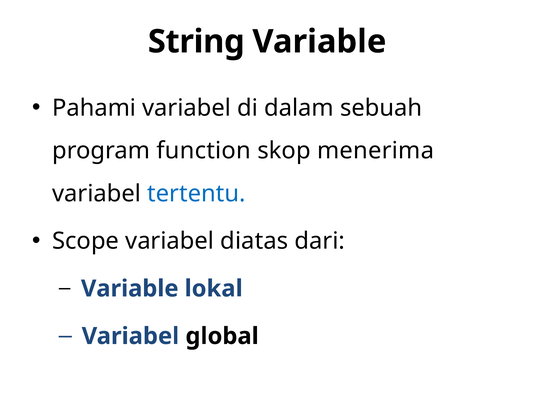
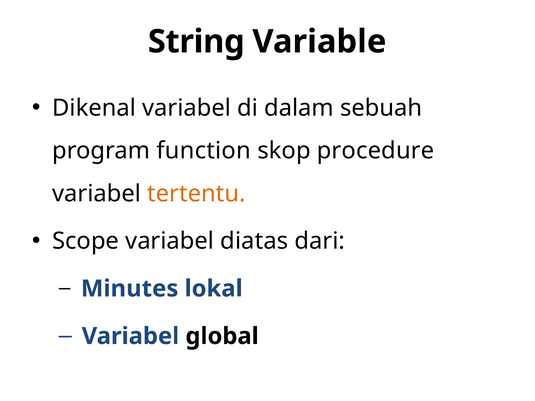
Pahami: Pahami -> Dikenal (94, 108)
menerima: menerima -> procedure (376, 151)
tertentu colour: blue -> orange (196, 194)
Variable: Variable -> Minutes (130, 289)
